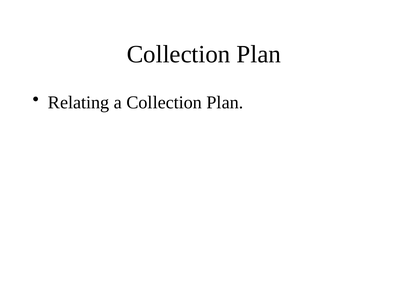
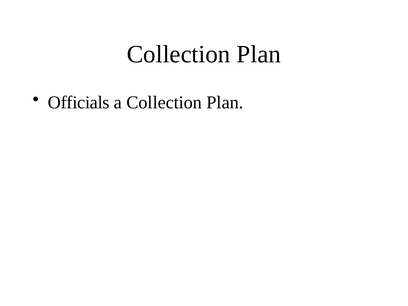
Relating: Relating -> Officials (79, 103)
